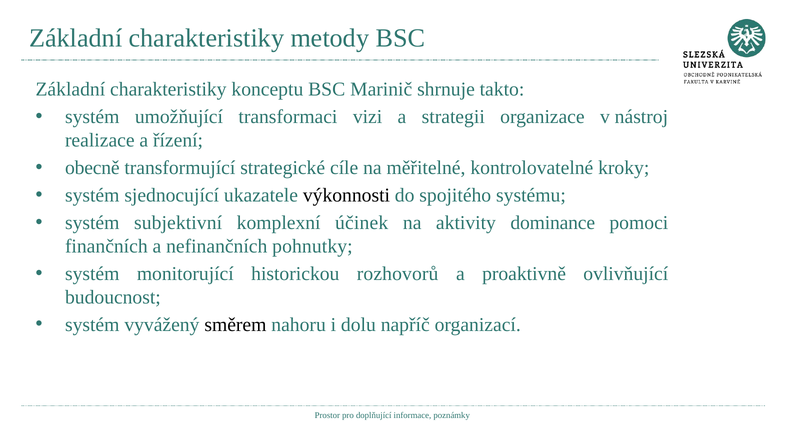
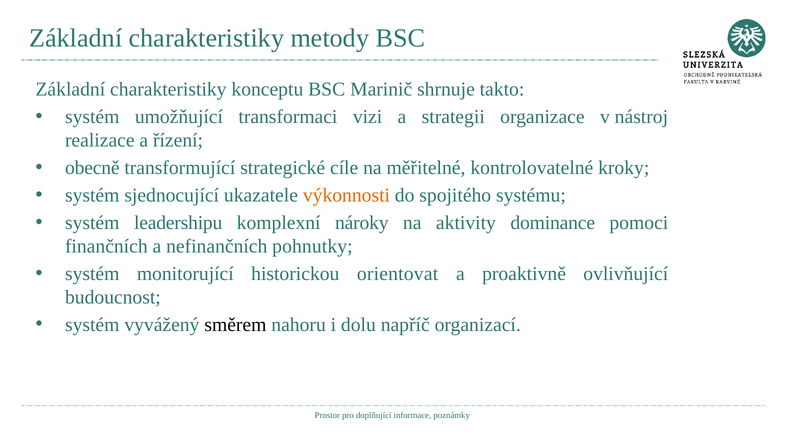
výkonnosti colour: black -> orange (346, 195)
subjektivní: subjektivní -> leadershipu (178, 223)
účinek: účinek -> nároky (362, 223)
rozhovorů: rozhovorů -> orientovat (398, 274)
